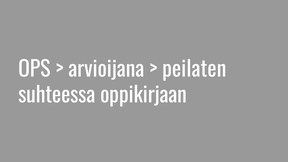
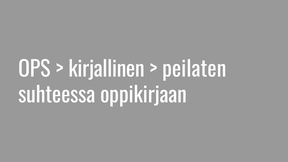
arvioijana: arvioijana -> kirjallinen (106, 70)
